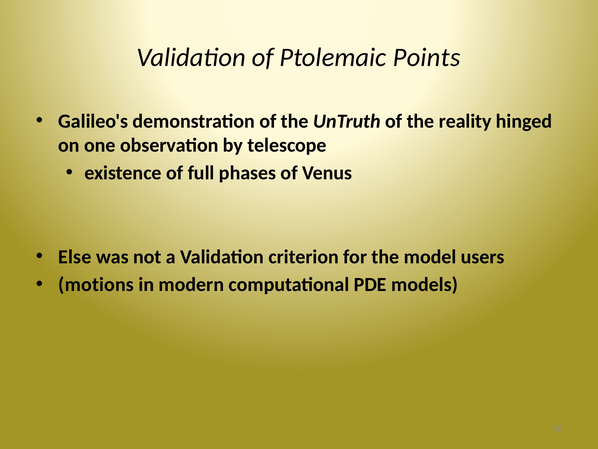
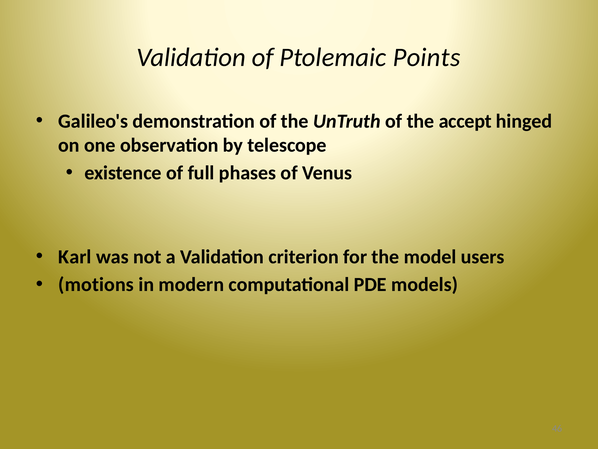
reality: reality -> accept (465, 121)
Else: Else -> Karl (75, 257)
